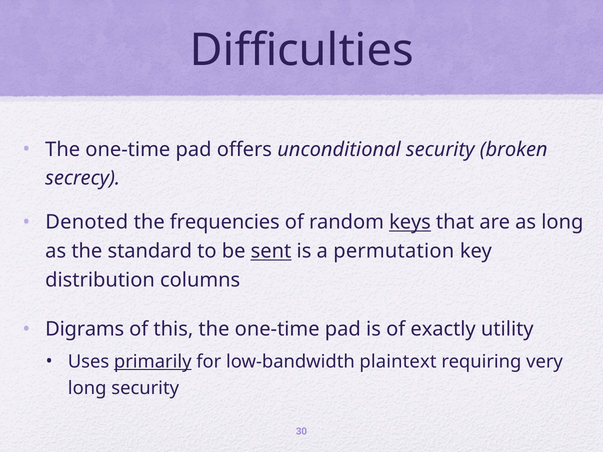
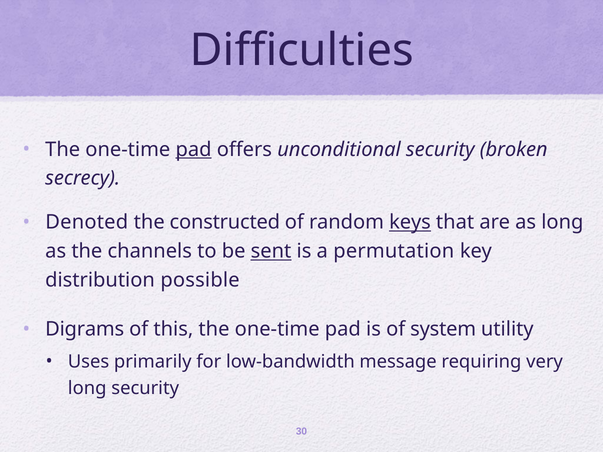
pad underline: none -> present (194, 150)
frequencies: frequencies -> constructed (225, 222)
standard: standard -> channels (150, 251)
columns: columns -> possible (200, 280)
exactly: exactly -> system (443, 329)
primarily underline: present -> none (153, 362)
plaintext: plaintext -> message (398, 362)
